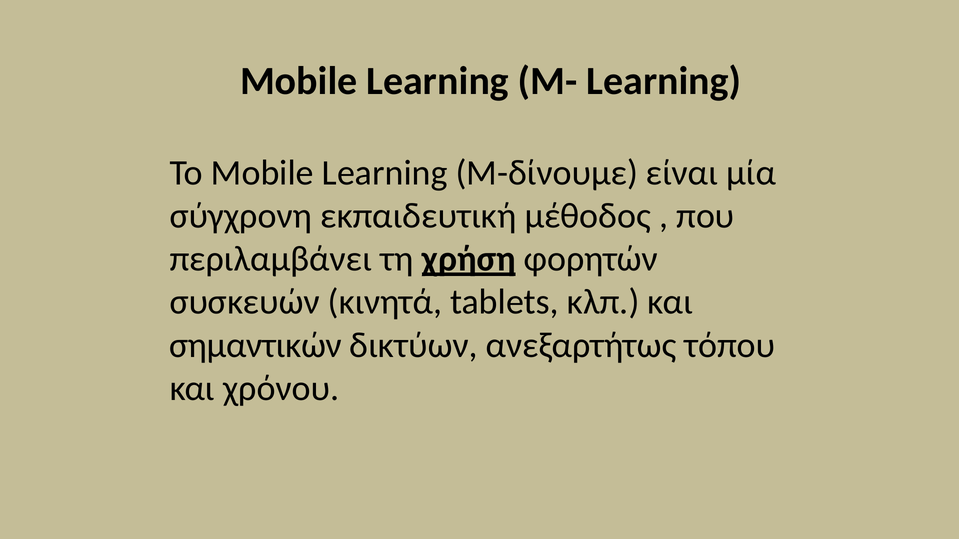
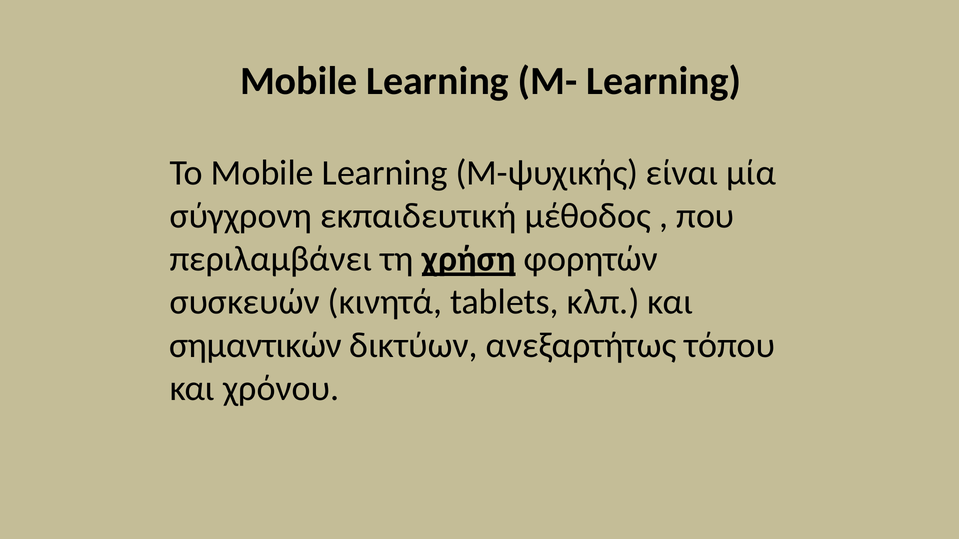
Μ-δίνουμε: Μ-δίνουμε -> Μ-ψυχικής (547, 173)
